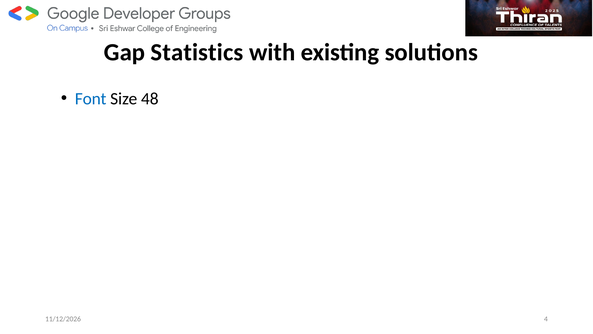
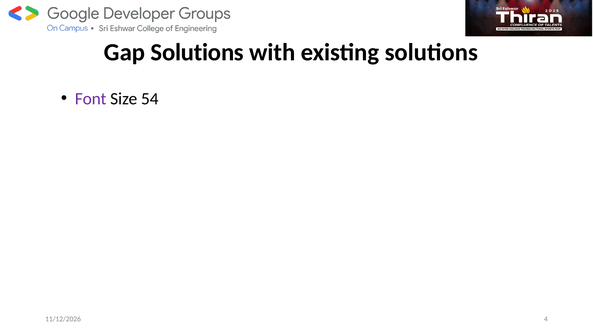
Gap Statistics: Statistics -> Solutions (197, 52)
Font colour: blue -> purple (91, 99)
48: 48 -> 54 (150, 99)
